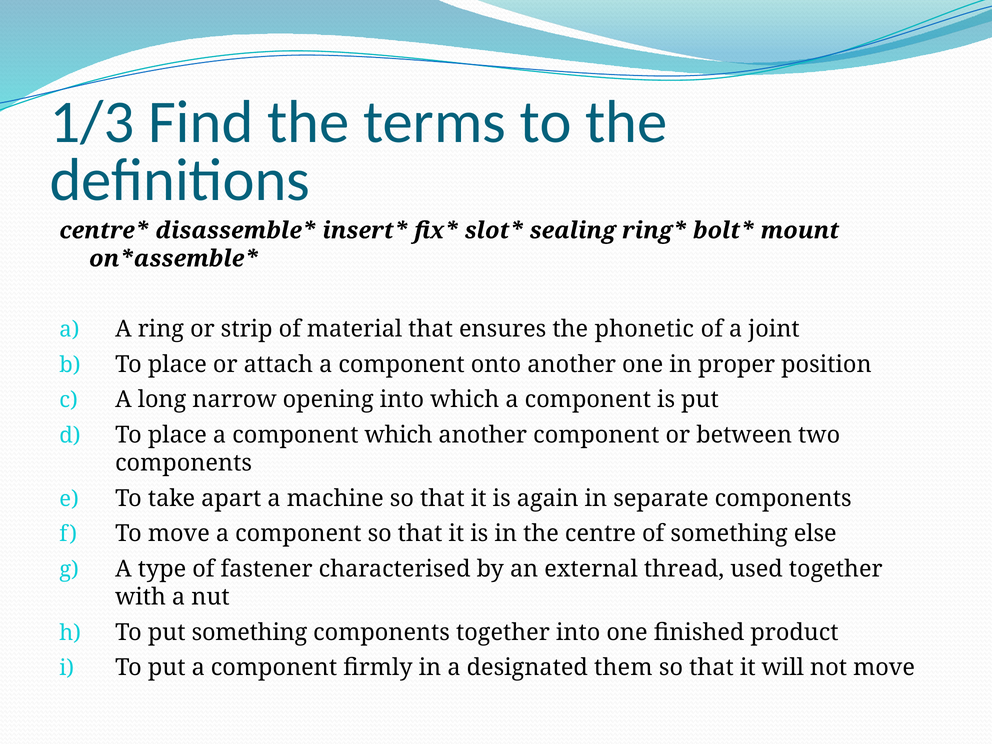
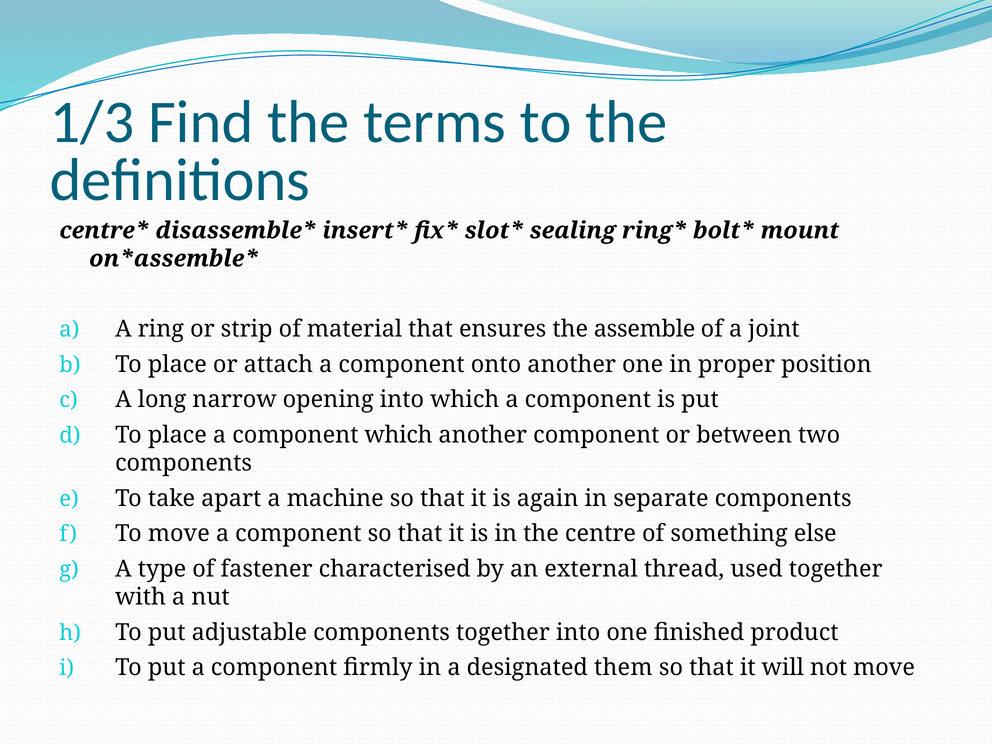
phonetic: phonetic -> assemble (645, 329)
put something: something -> adjustable (249, 632)
